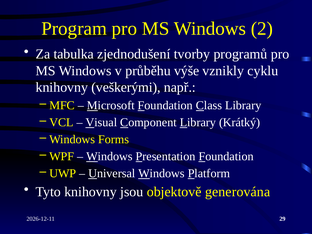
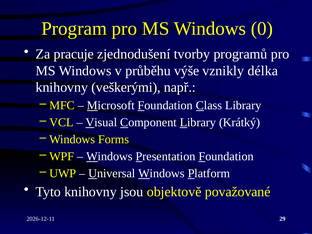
2: 2 -> 0 (262, 29)
tabulka: tabulka -> pracuje (74, 54)
cyklu: cyklu -> délka (263, 71)
generována: generována -> považované (238, 192)
